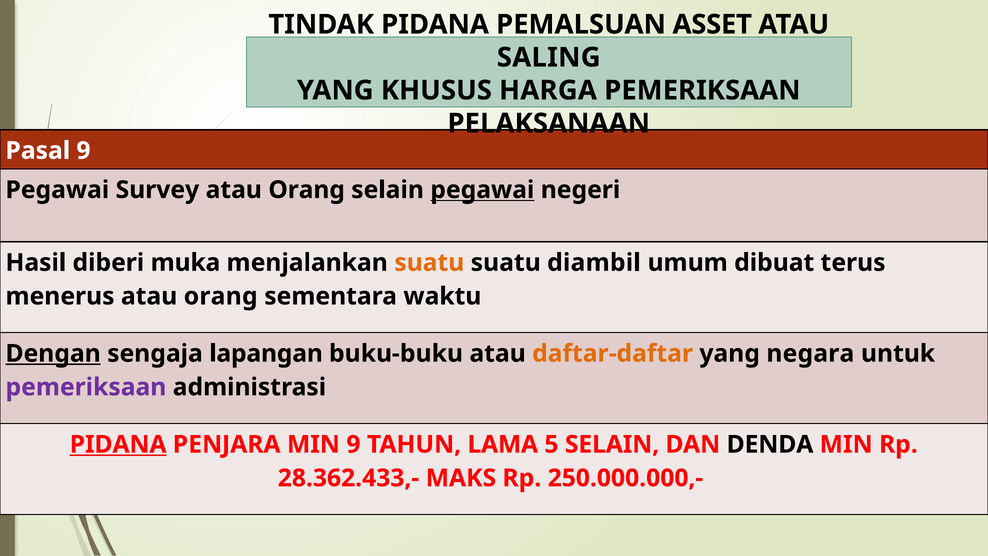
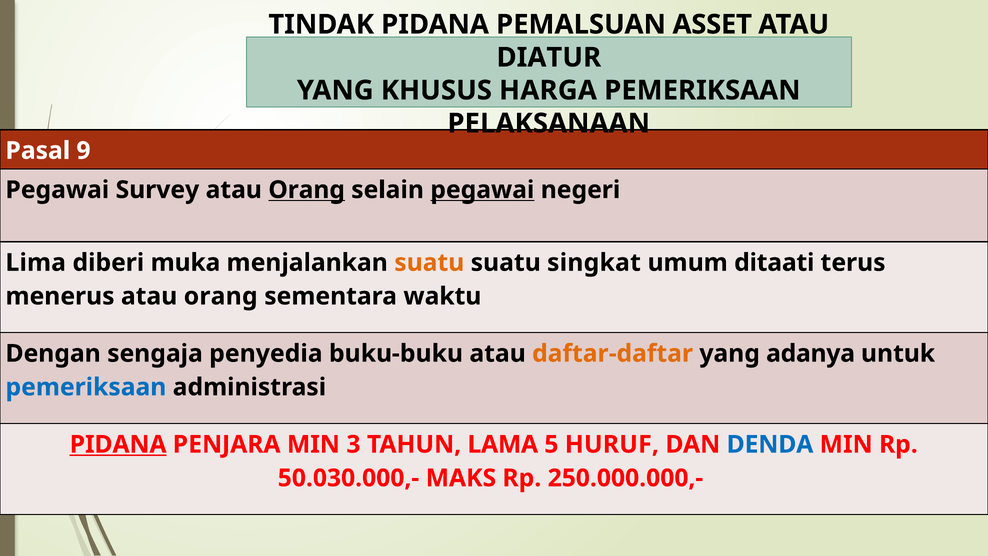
SALING: SALING -> DIATUR (549, 57)
Orang underline: none -> present (307, 190)
Hasil: Hasil -> Lima (36, 263)
diambil: diambil -> singkat (594, 263)
dibuat: dibuat -> ditaati (774, 263)
Dengan underline: present -> none (53, 353)
lapangan: lapangan -> penyedia (266, 353)
negara: negara -> adanya (811, 353)
pemeriksaan colour: purple -> blue (86, 387)
MIN 9: 9 -> 3 (353, 444)
5 SELAIN: SELAIN -> HURUF (612, 444)
DENDA colour: black -> blue (770, 444)
28.362.433,-: 28.362.433,- -> 50.030.000,- (349, 478)
